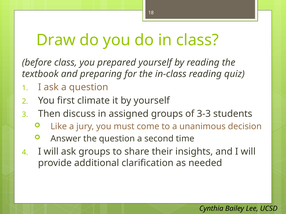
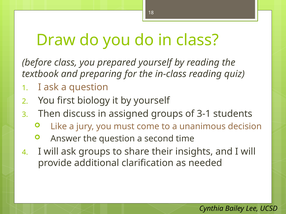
climate: climate -> biology (94, 101)
3-3: 3-3 -> 3-1 (204, 114)
